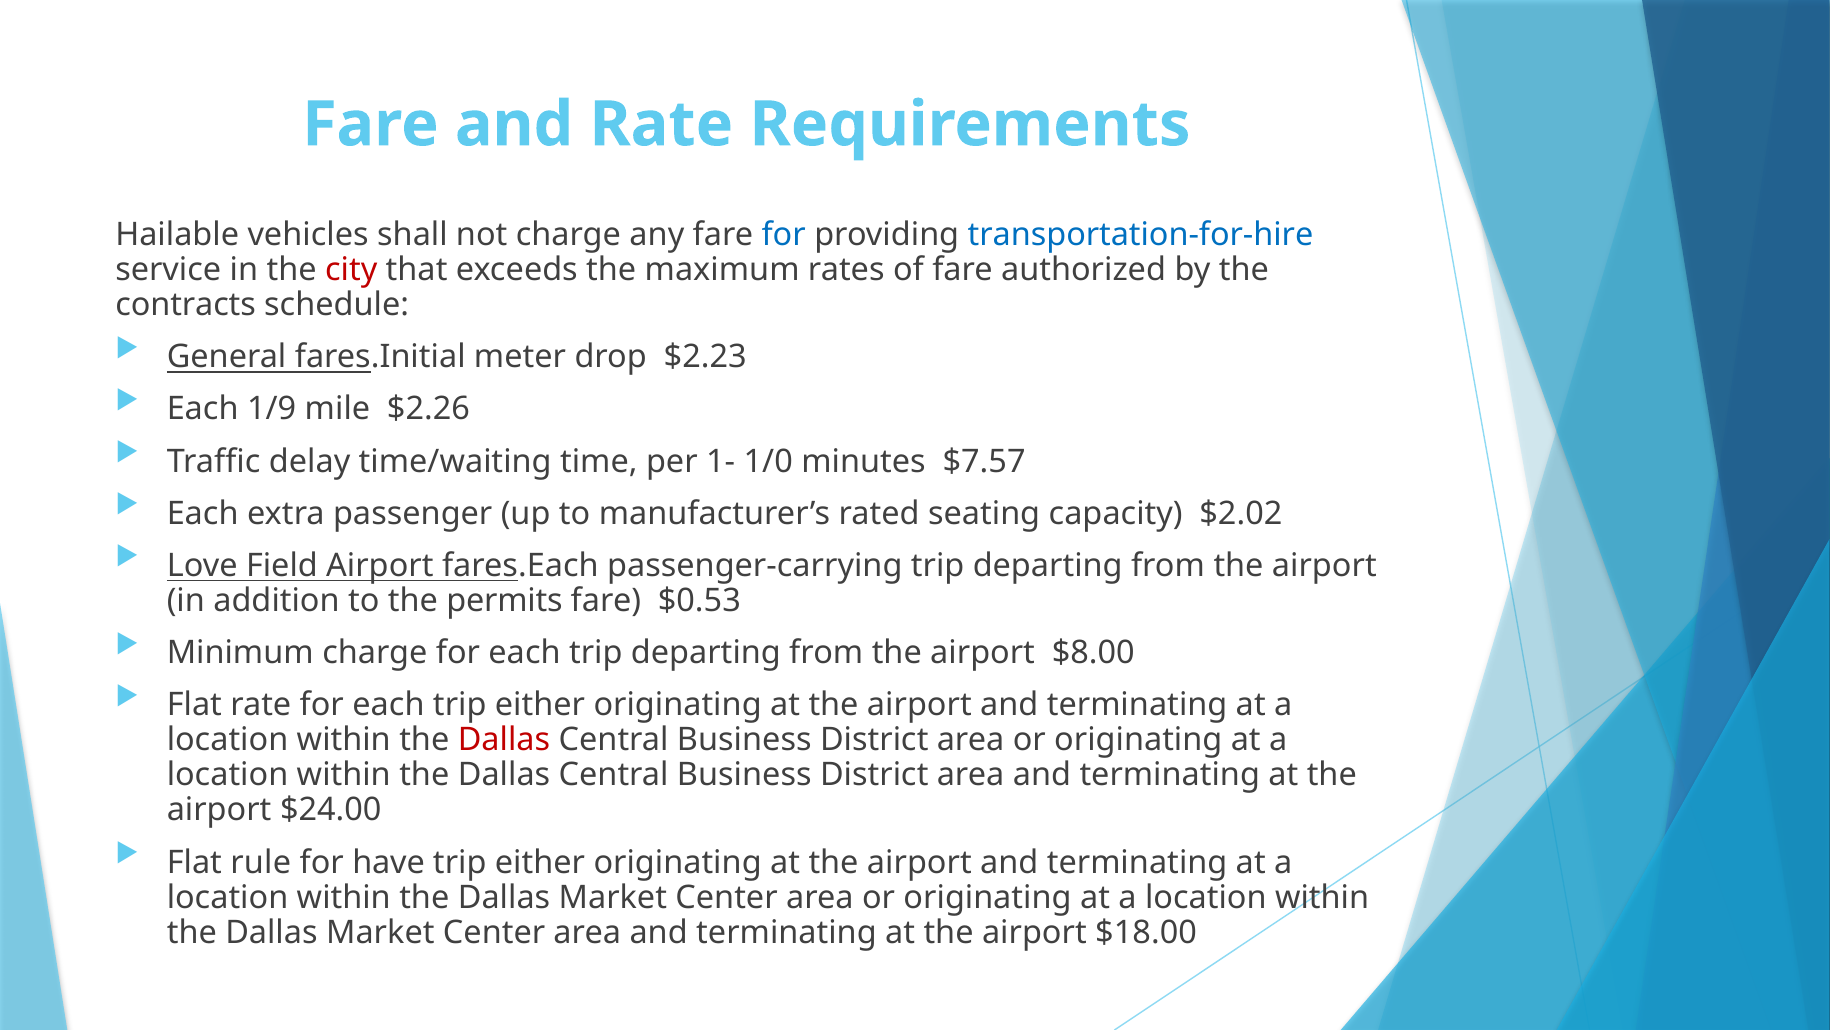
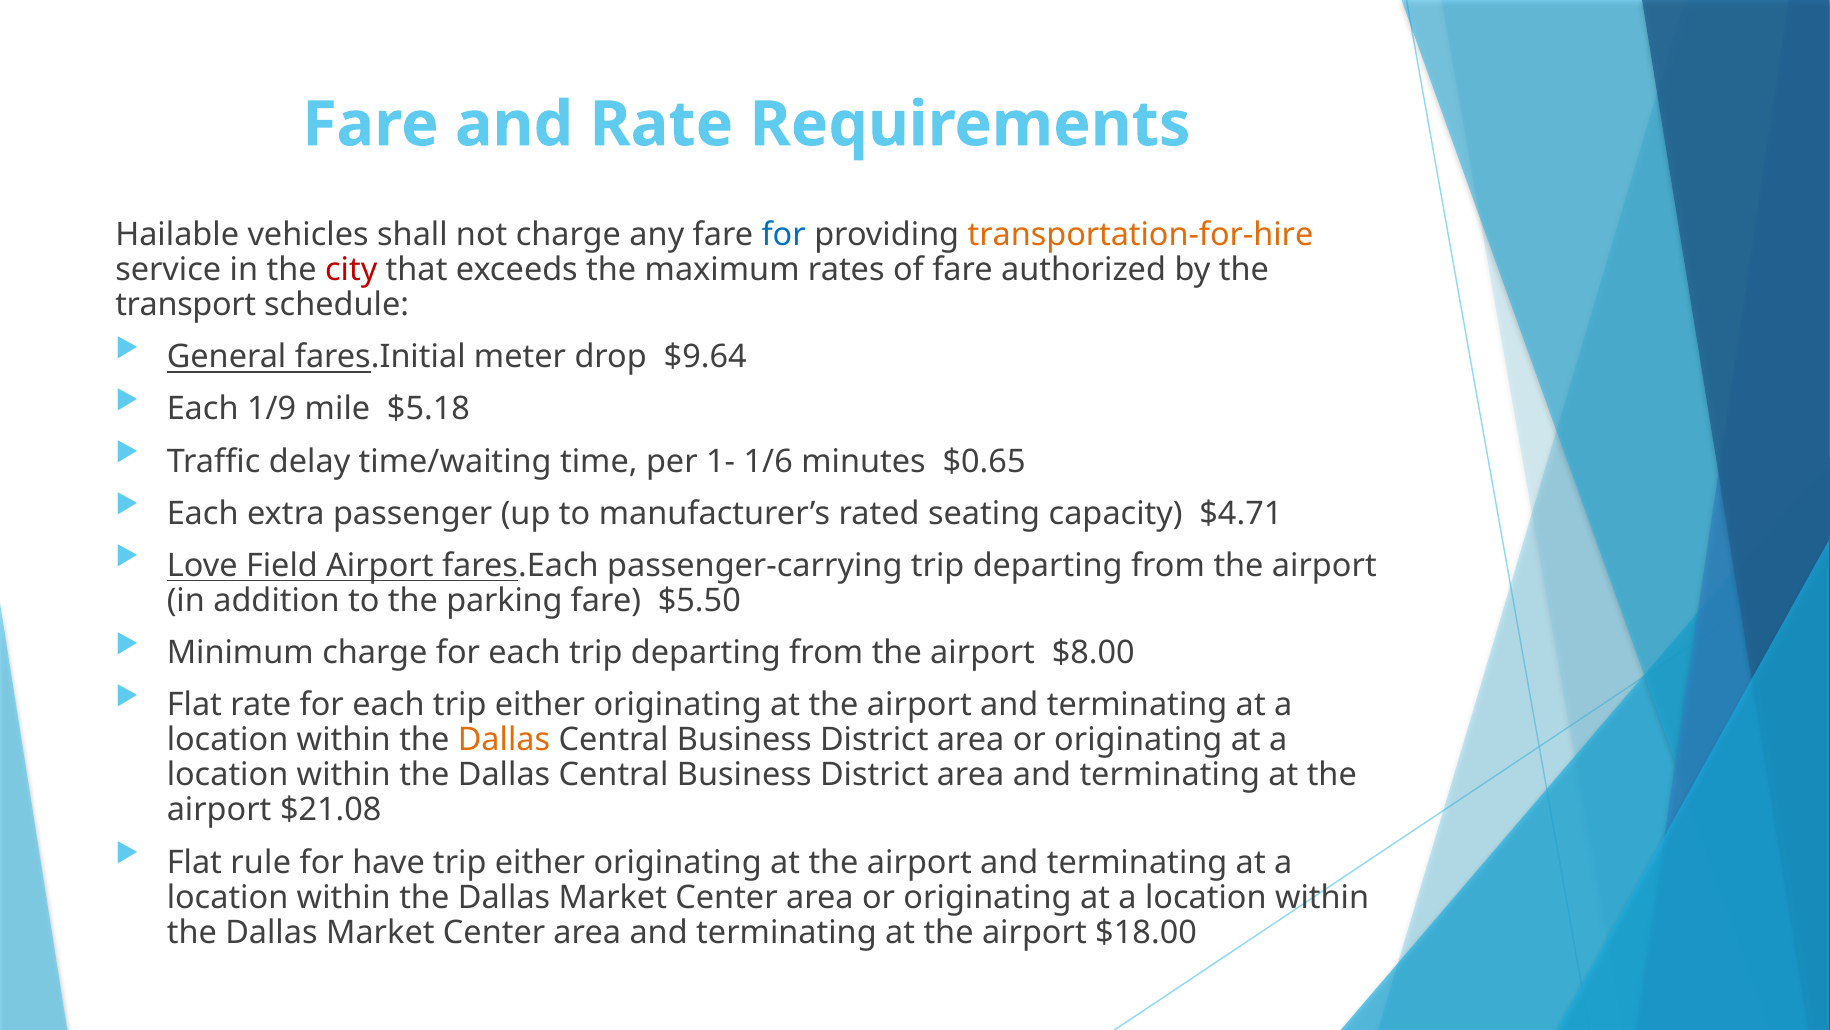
transportation-for-hire colour: blue -> orange (1141, 235)
contracts: contracts -> transport (186, 305)
$2.23: $2.23 -> $9.64 (705, 357)
$2.26: $2.26 -> $5.18 (429, 409)
1/0: 1/0 -> 1/6 (768, 461)
$7.57: $7.57 -> $0.65 (984, 461)
$2.02: $2.02 -> $4.71 (1241, 513)
permits: permits -> parking (504, 600)
$0.53: $0.53 -> $5.50 (699, 600)
Dallas colour: red -> orange (504, 740)
$24.00: $24.00 -> $21.08 (331, 810)
